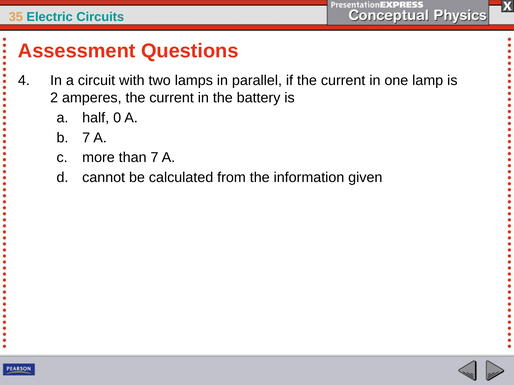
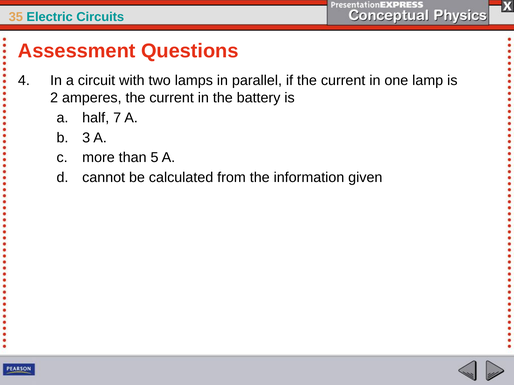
0: 0 -> 7 (117, 118)
7: 7 -> 3 (86, 138)
than 7: 7 -> 5 (155, 158)
